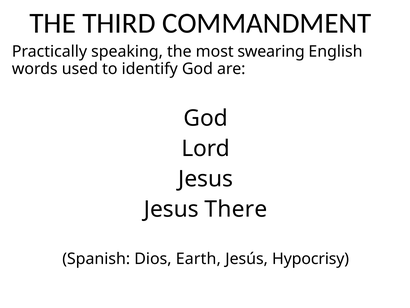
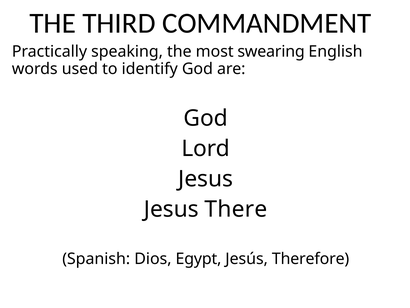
Earth: Earth -> Egypt (198, 259)
Hypocrisy: Hypocrisy -> Therefore (311, 259)
